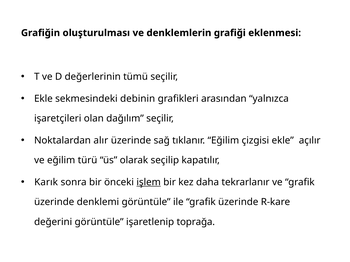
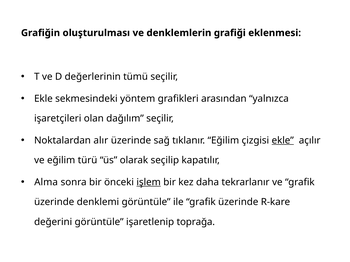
debinin: debinin -> yöntem (138, 99)
ekle underline: none -> present (283, 141)
Karık: Karık -> Alma (46, 182)
